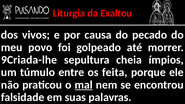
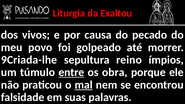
cheia: cheia -> reino (129, 60)
entre underline: none -> present (71, 72)
feita: feita -> obra (115, 72)
